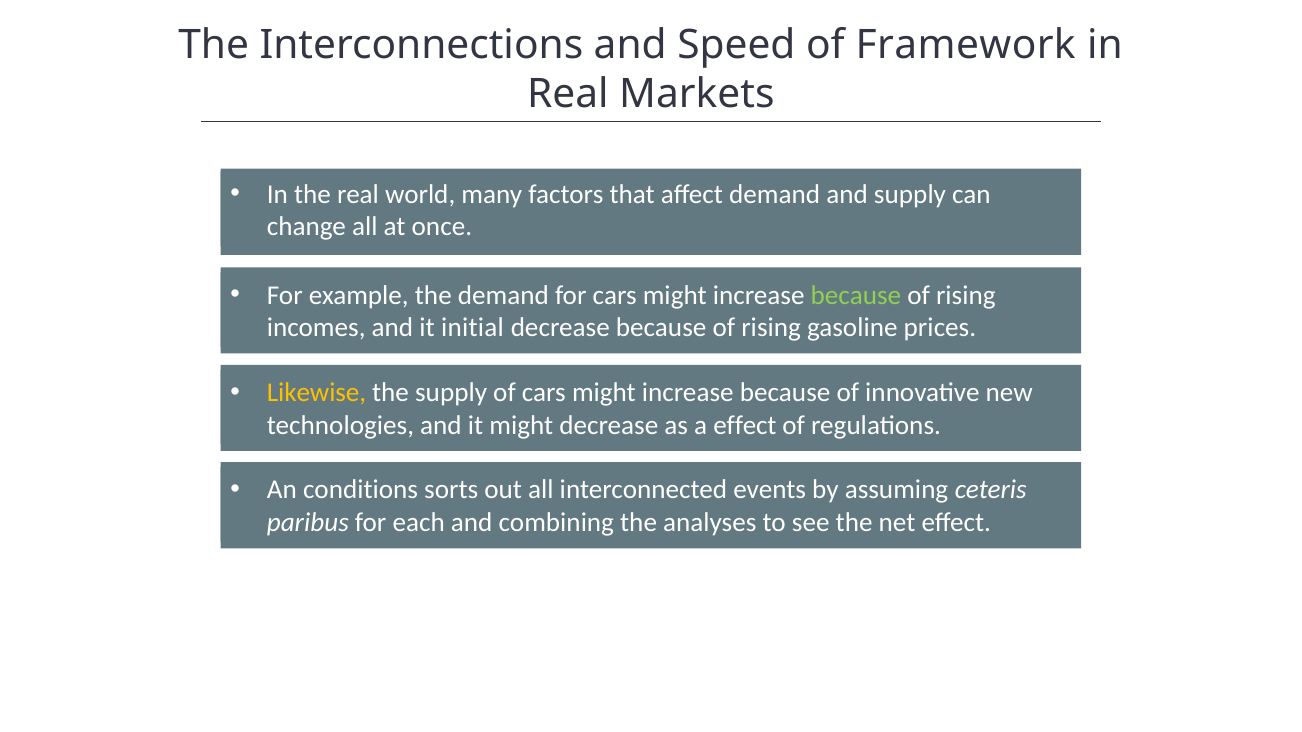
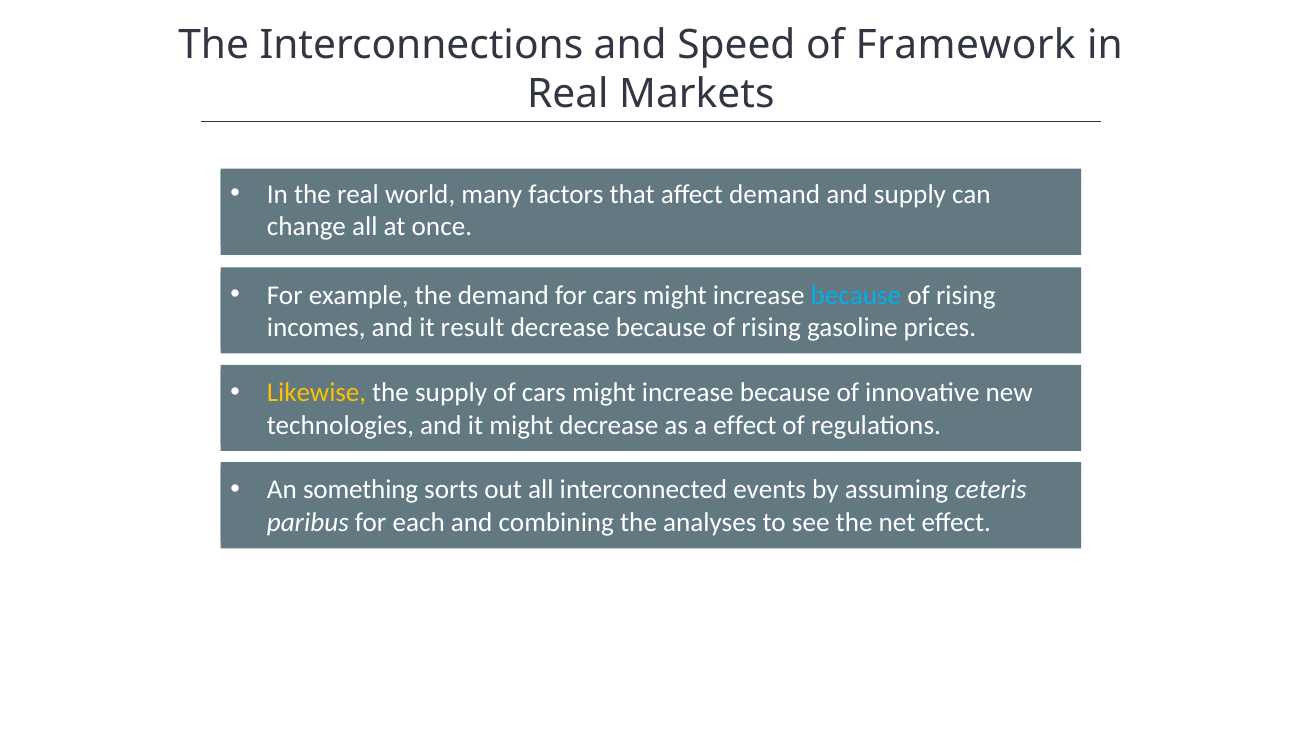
because colour: light green -> light blue (856, 295)
initial: initial -> result (473, 328)
conditions: conditions -> something (361, 490)
